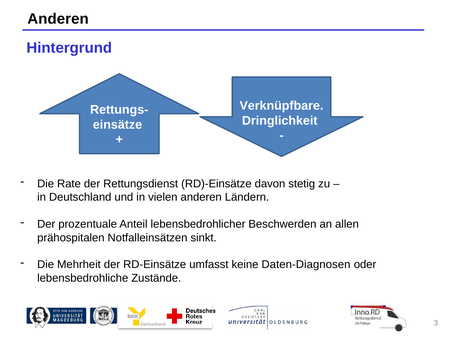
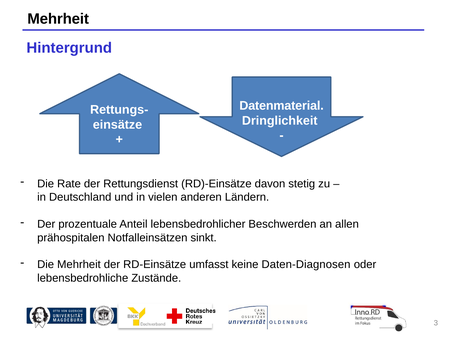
Anderen: Anderen -> Mehrheit (58, 19)
Verknüpfbare: Verknüpfbare -> Datenmaterial (282, 105)
